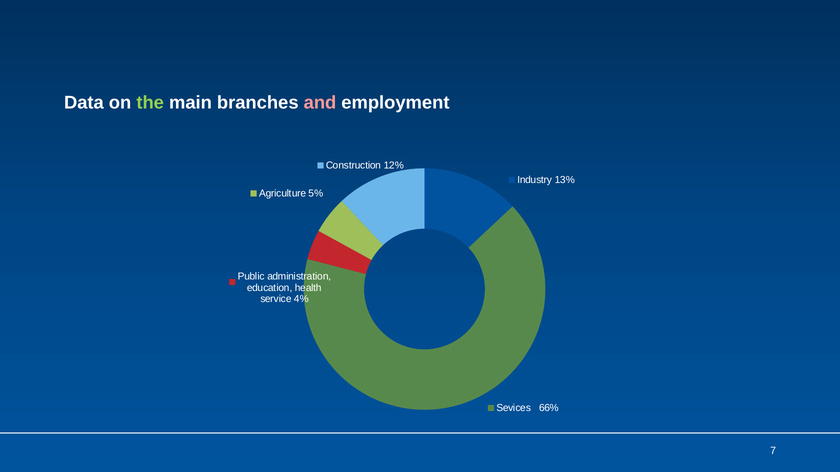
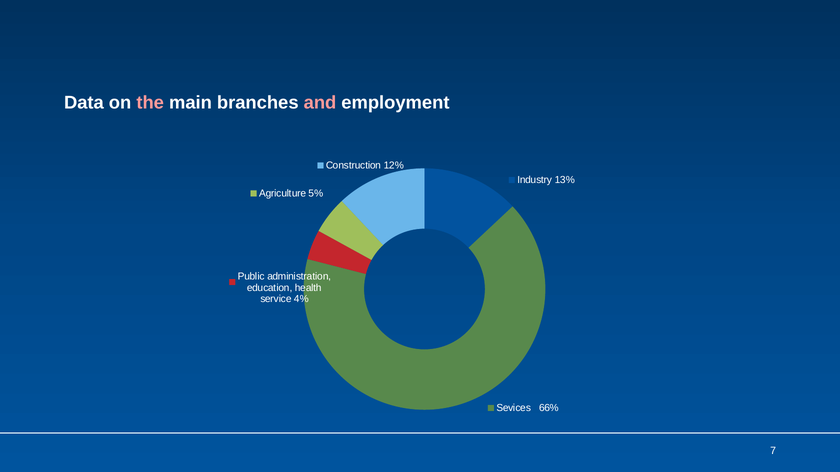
the colour: light green -> pink (150, 103)
